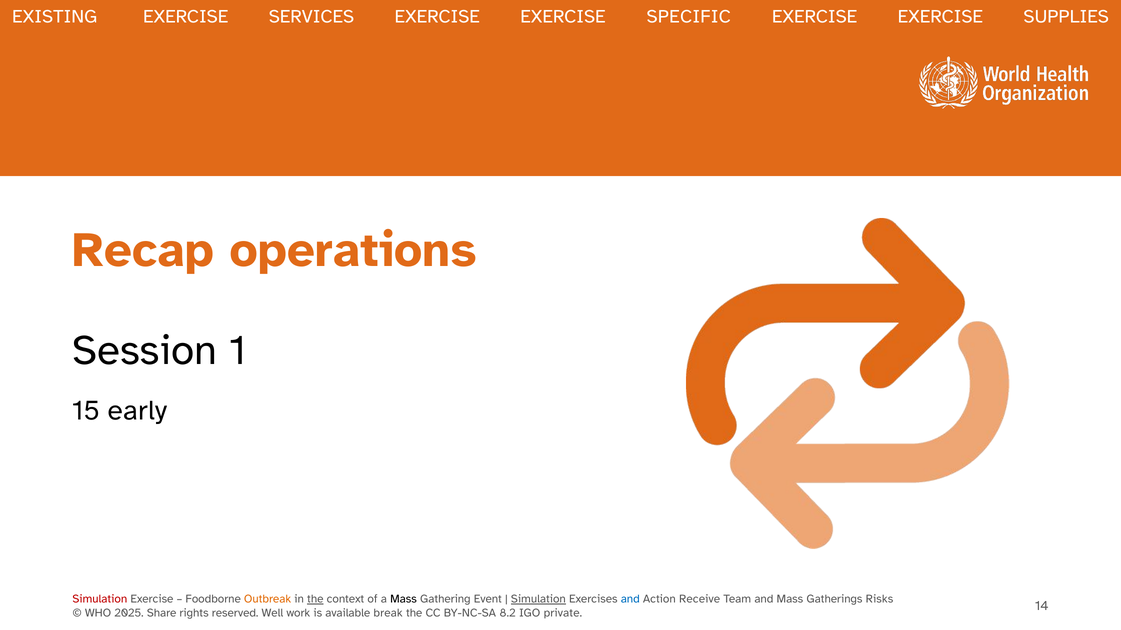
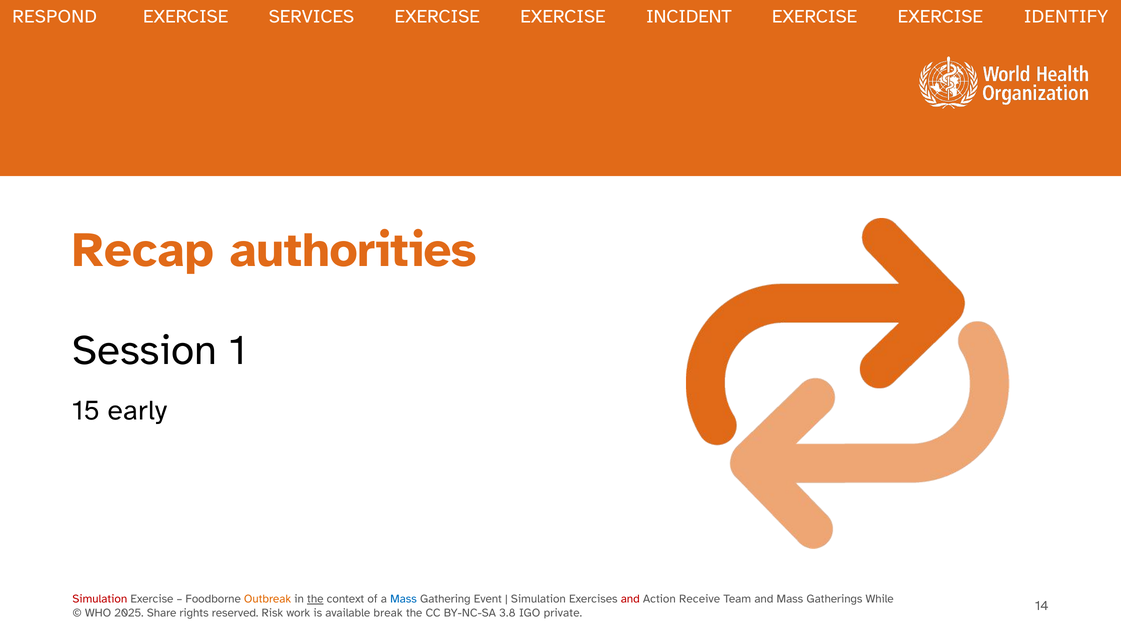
EXISTING: EXISTING -> RESPOND (55, 17)
SPECIFIC: SPECIFIC -> INCIDENT (689, 17)
SUPPLIES: SUPPLIES -> IDENTIFY (1066, 17)
operations: operations -> authorities (353, 250)
Mass colour: black -> blue (403, 599)
Simulation underline: present -> none (538, 599)
and colour: blue -> red (630, 599)
Risks: Risks -> While (880, 599)
Well: Well -> Risk (272, 614)
8.2: 8.2 -> 3.8 (508, 614)
